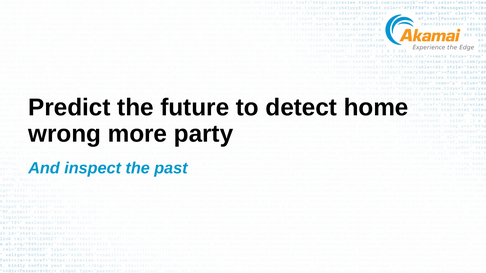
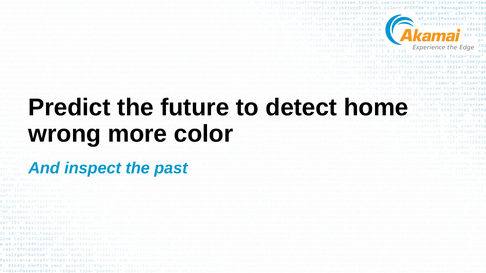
party: party -> color (204, 134)
